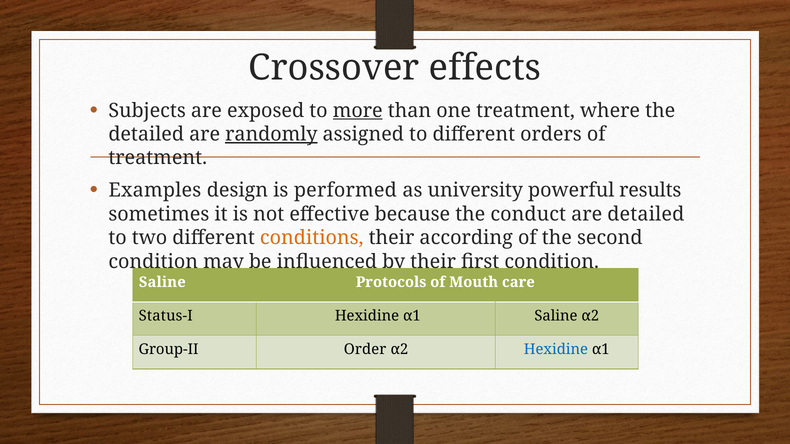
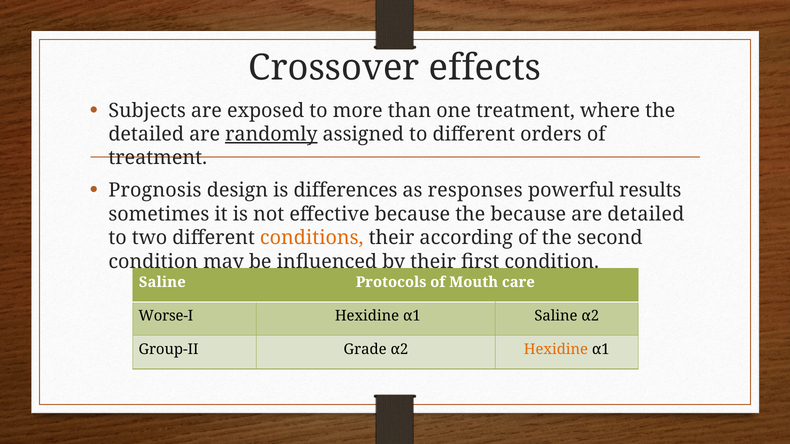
more underline: present -> none (358, 111)
Examples: Examples -> Prognosis (155, 191)
performed: performed -> differences (346, 191)
university: university -> responses (475, 191)
the conduct: conduct -> because (528, 214)
Status-I: Status-I -> Worse-I (166, 316)
Order: Order -> Grade (365, 350)
Hexidine colour: blue -> orange (556, 350)
